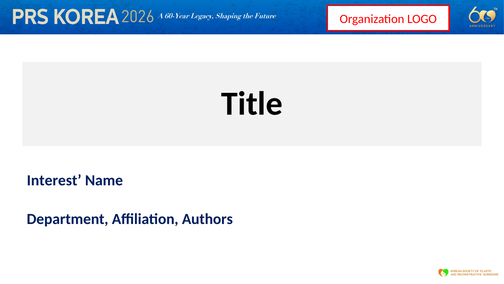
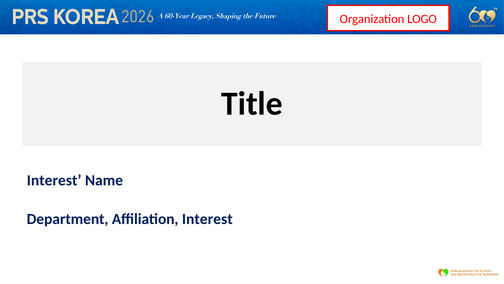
Affiliation Authors: Authors -> Interest (207, 219)
